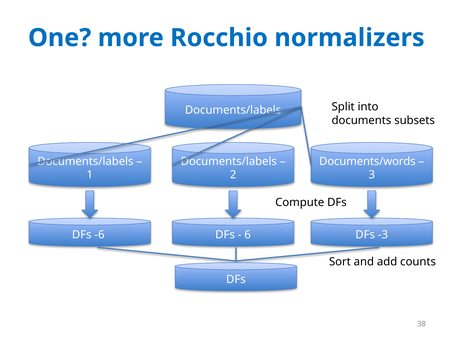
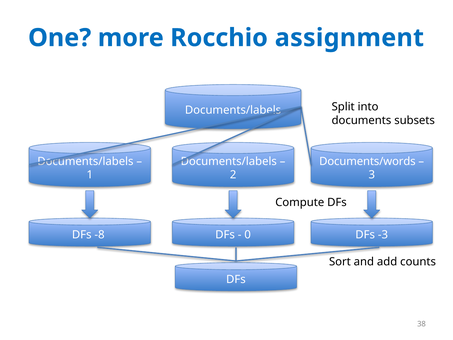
normalizers: normalizers -> assignment (349, 38)
-6: -6 -> -8 (100, 235)
6: 6 -> 0 (248, 235)
